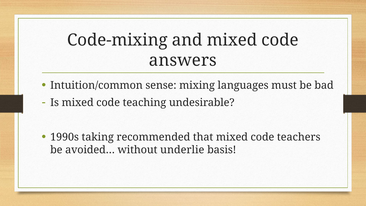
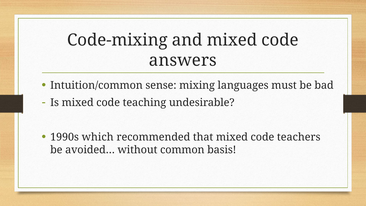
taking: taking -> which (98, 137)
underlie: underlie -> common (182, 150)
